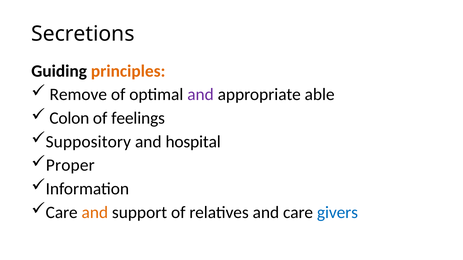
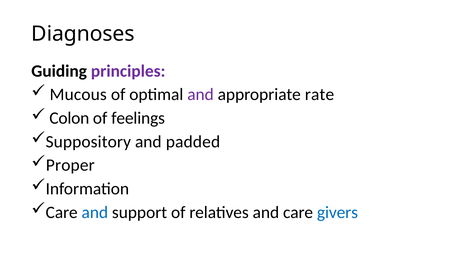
Secretions: Secretions -> Diagnoses (83, 34)
principles colour: orange -> purple (128, 71)
Remove: Remove -> Mucous (78, 95)
able: able -> rate (320, 95)
hospital: hospital -> padded (193, 142)
and colour: orange -> blue (95, 213)
